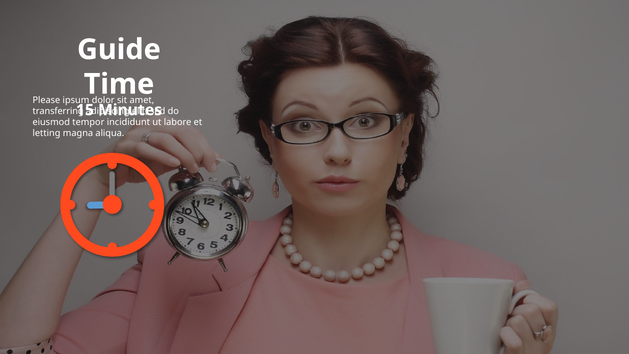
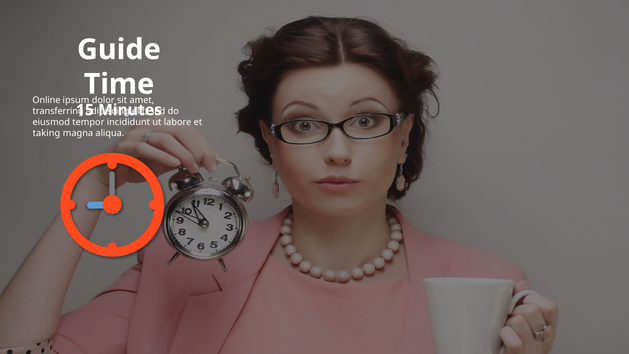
Please: Please -> Online (46, 100)
letting: letting -> taking (46, 133)
